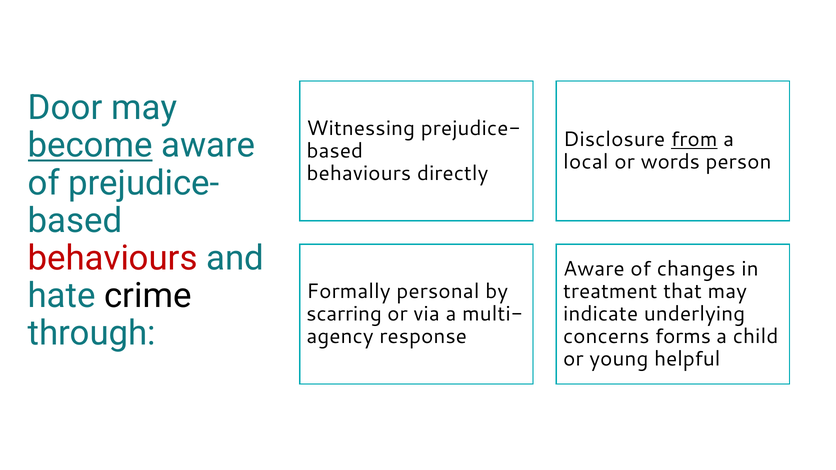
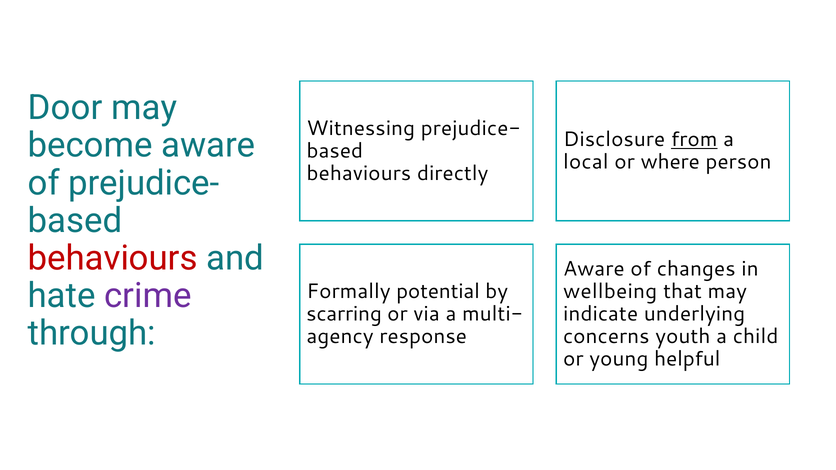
become underline: present -> none (90, 146)
words: words -> where (670, 162)
crime colour: black -> purple (148, 296)
personal: personal -> potential (438, 292)
treatment: treatment -> wellbeing (610, 292)
forms: forms -> youth (683, 337)
